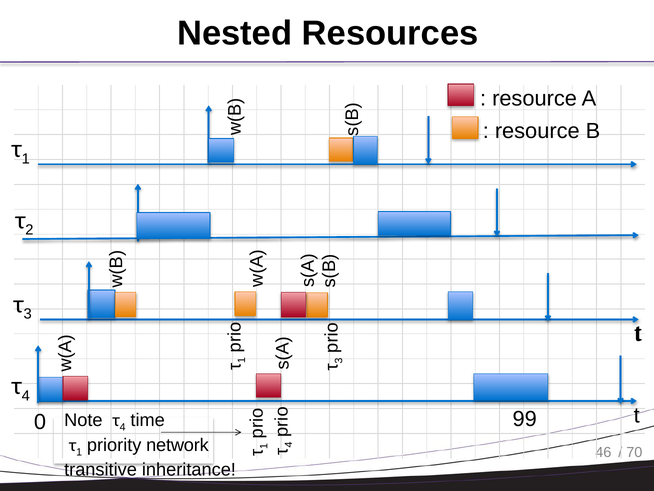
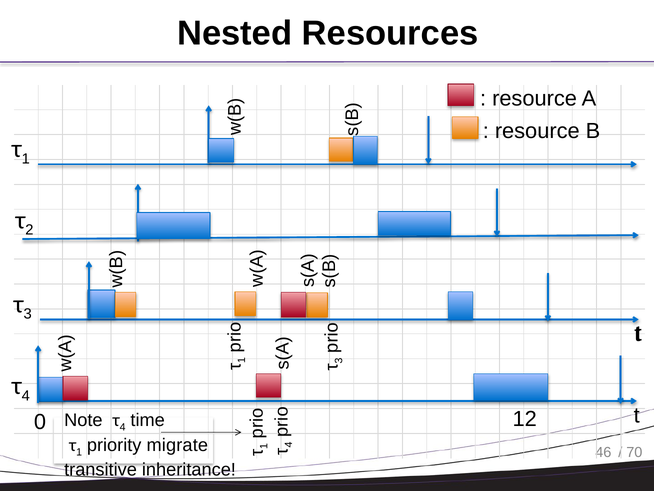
99: 99 -> 12 (525, 418)
network: network -> migrate (177, 445)
